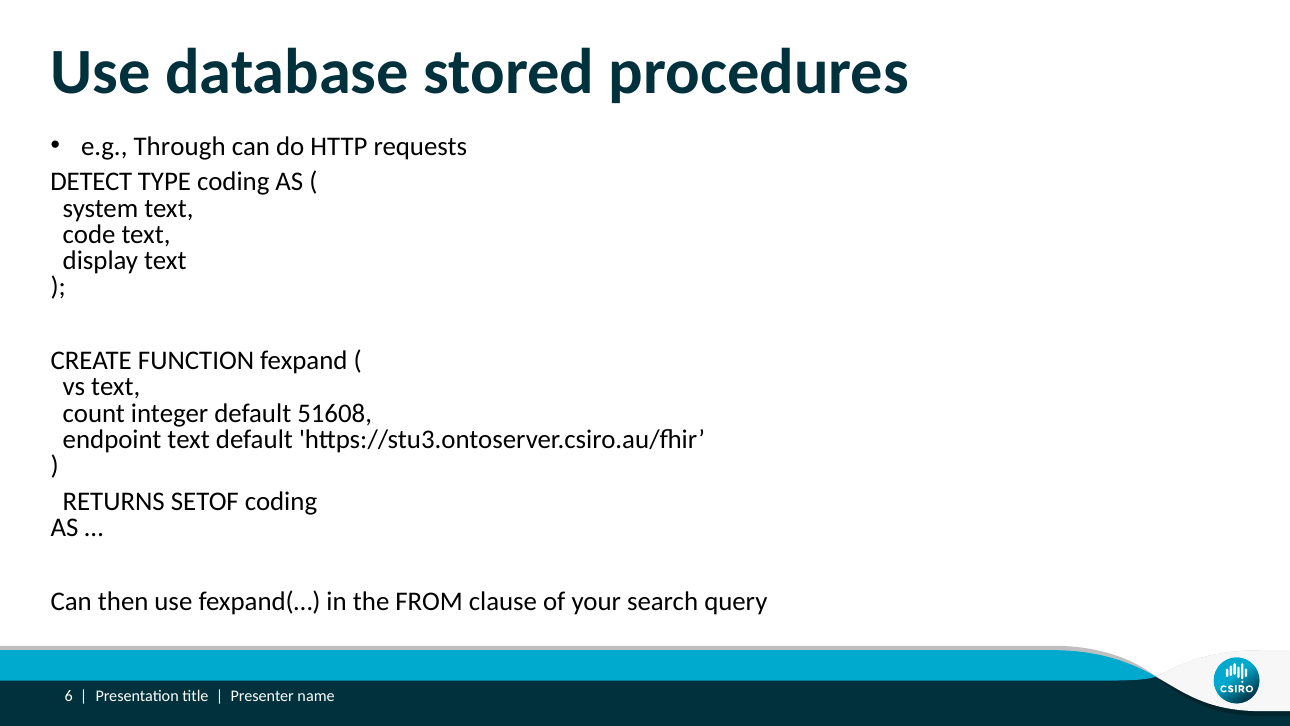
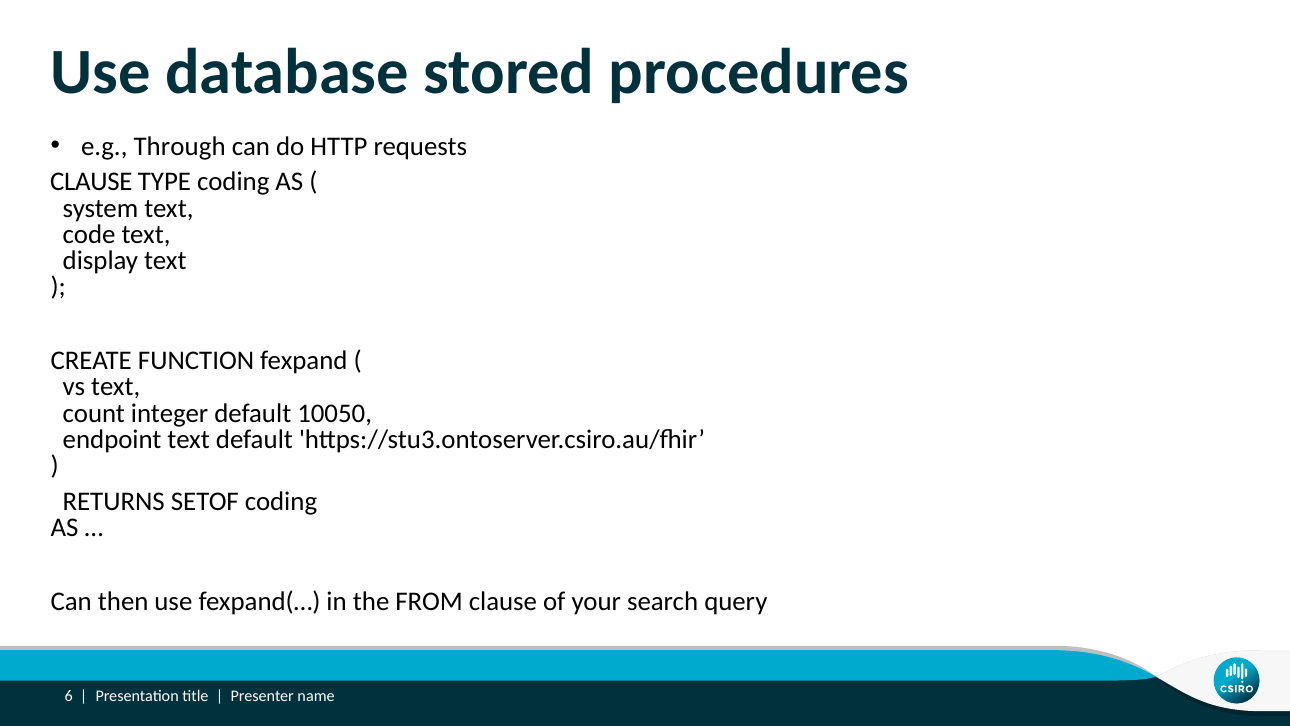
DETECT: DETECT -> CLAUSE (91, 182)
51608: 51608 -> 10050 (335, 413)
